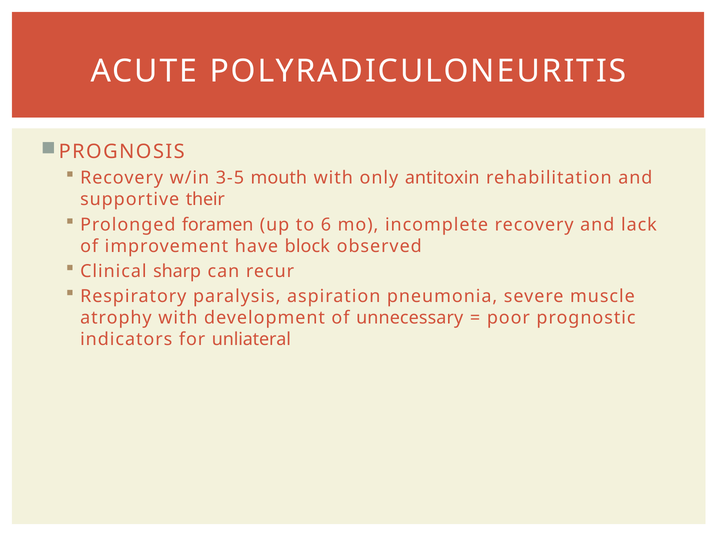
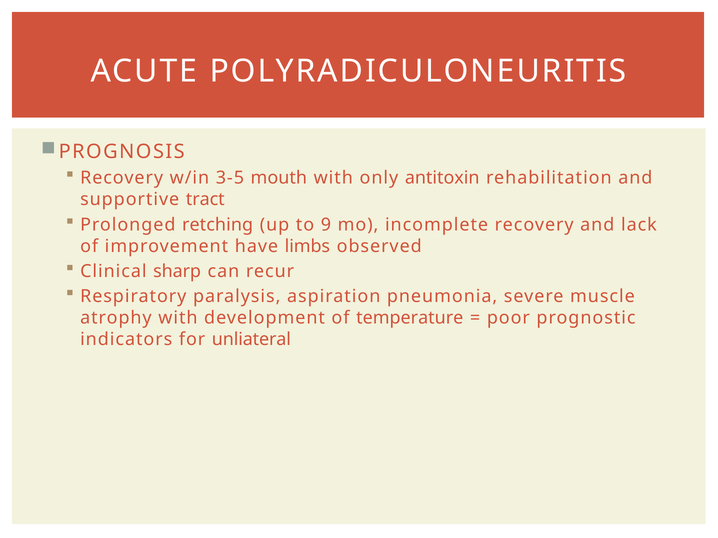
their: their -> tract (205, 200)
foramen: foramen -> retching (218, 225)
6: 6 -> 9 (326, 225)
block: block -> limbs (307, 246)
unnecessary: unnecessary -> temperature (410, 318)
